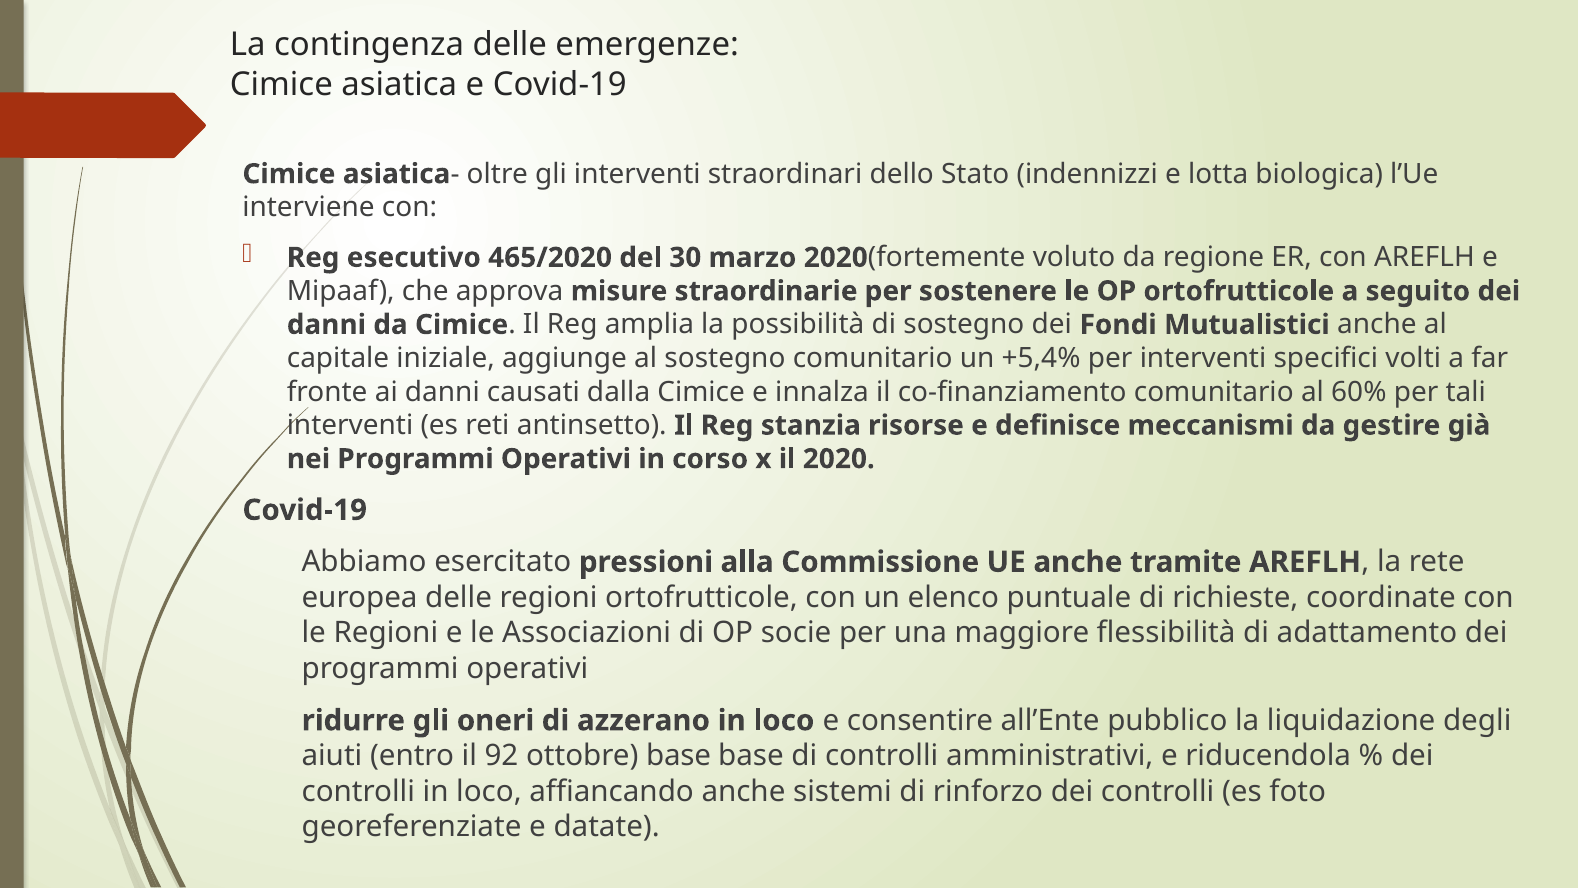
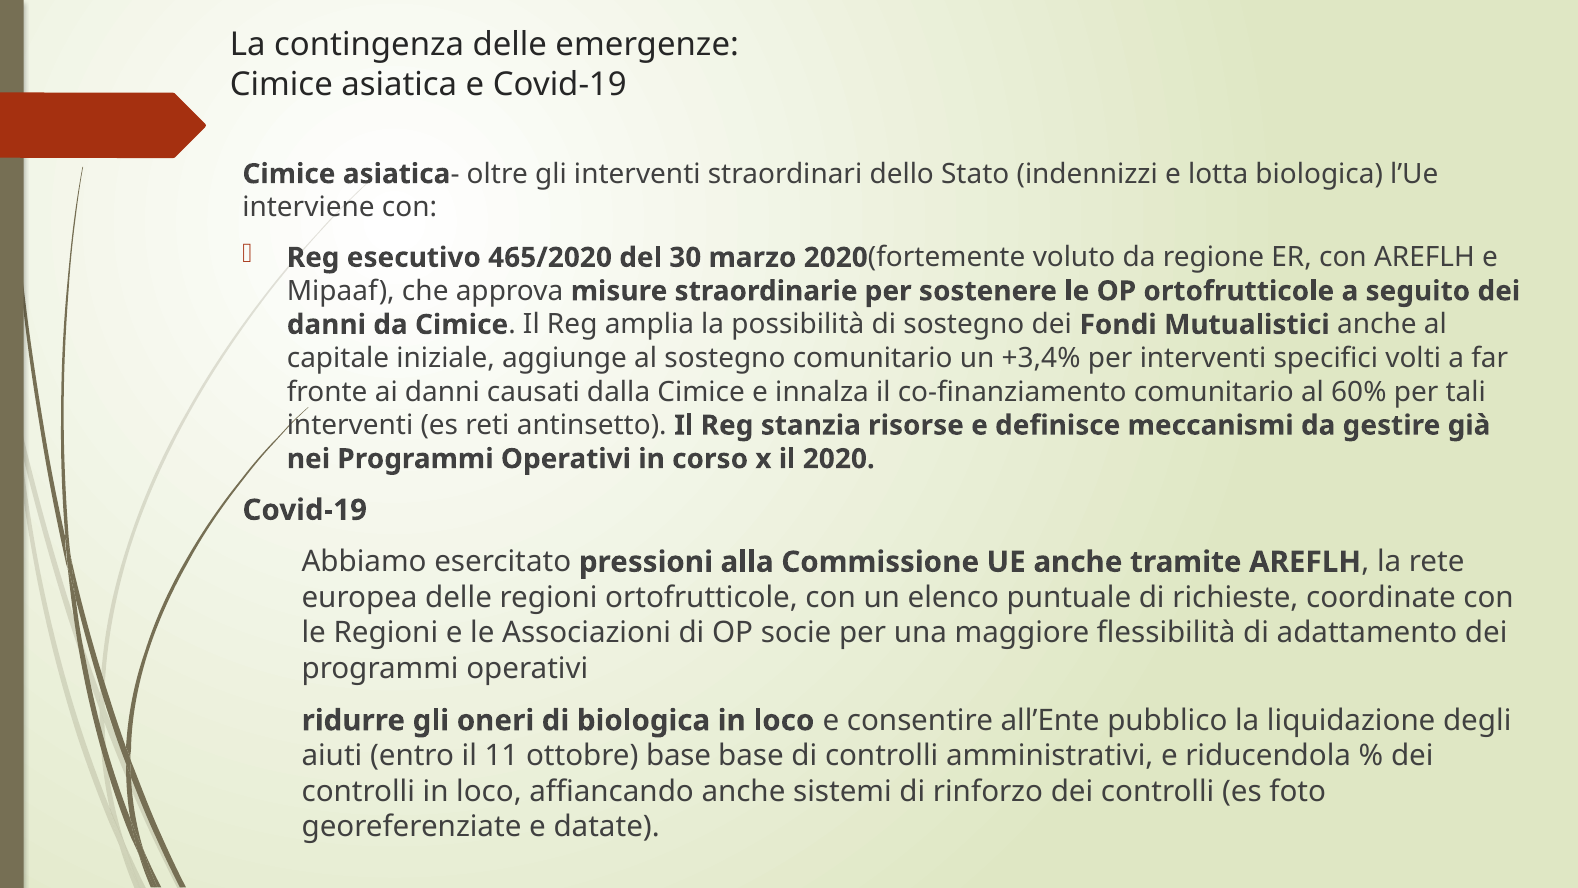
+5,4%: +5,4% -> +3,4% (1041, 358)
di azzerano: azzerano -> biologica (644, 720)
92: 92 -> 11 (501, 756)
